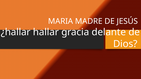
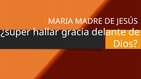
¿hallar: ¿hallar -> ¿super (16, 32)
